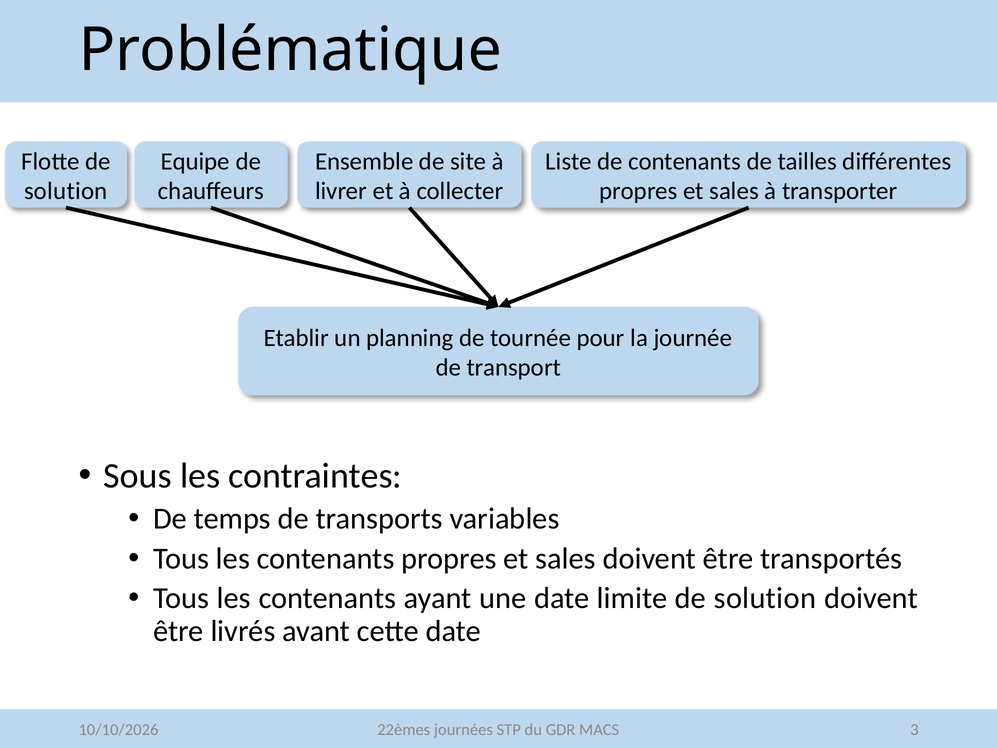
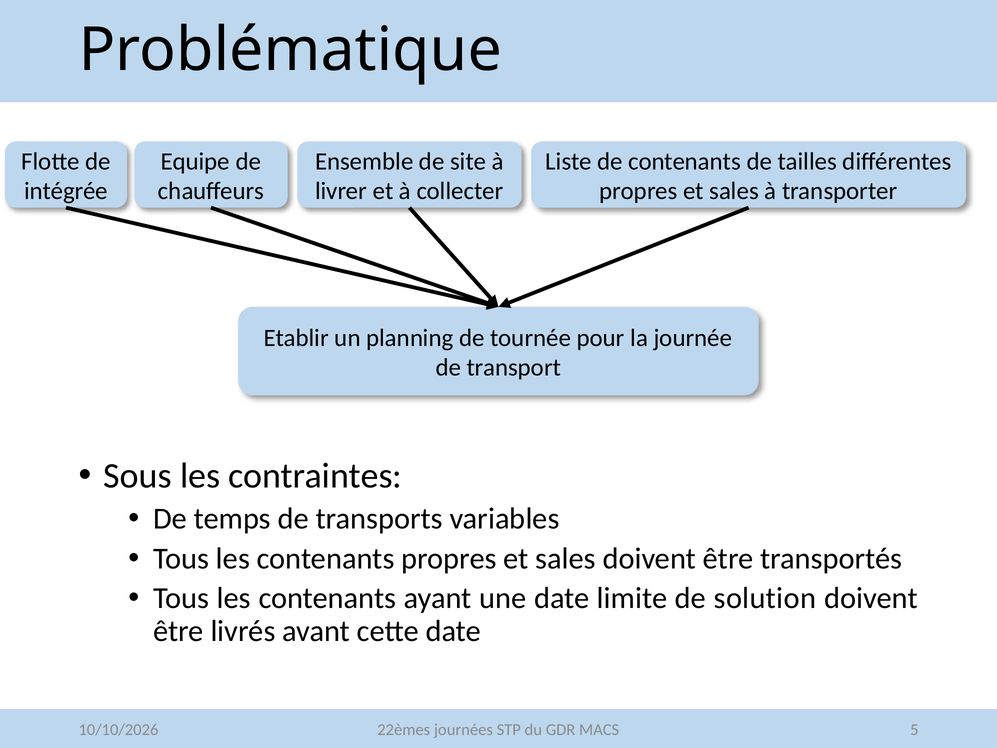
solution: solution -> intégrée (66, 191)
3: 3 -> 5 (914, 730)
